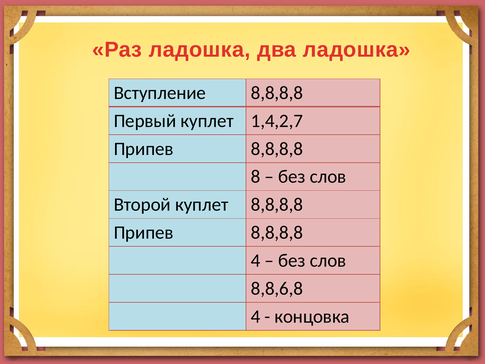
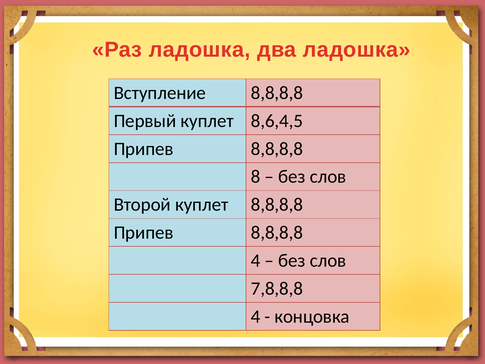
1,4,2,7: 1,4,2,7 -> 8,6,4,5 (277, 121)
8,8,6,8: 8,8,6,8 -> 7,8,8,8 (277, 288)
